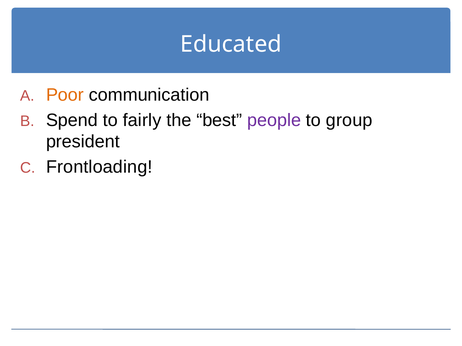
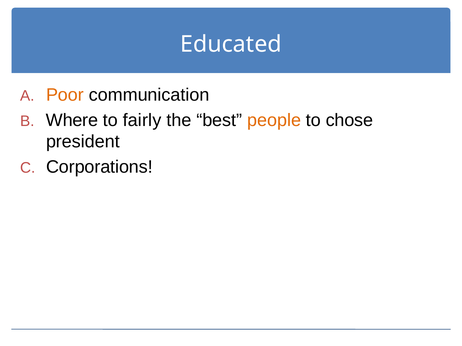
Spend: Spend -> Where (72, 120)
people colour: purple -> orange (274, 120)
group: group -> chose (349, 120)
Frontloading: Frontloading -> Corporations (99, 167)
